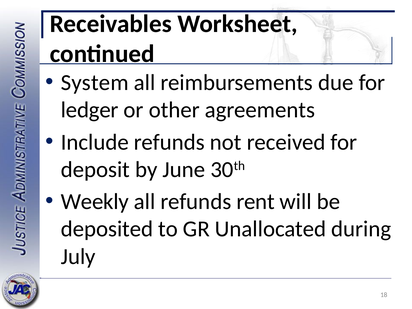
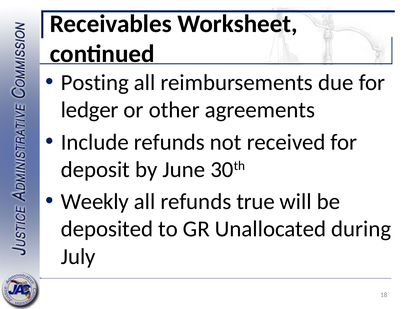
System: System -> Posting (95, 83)
rent: rent -> true (256, 202)
